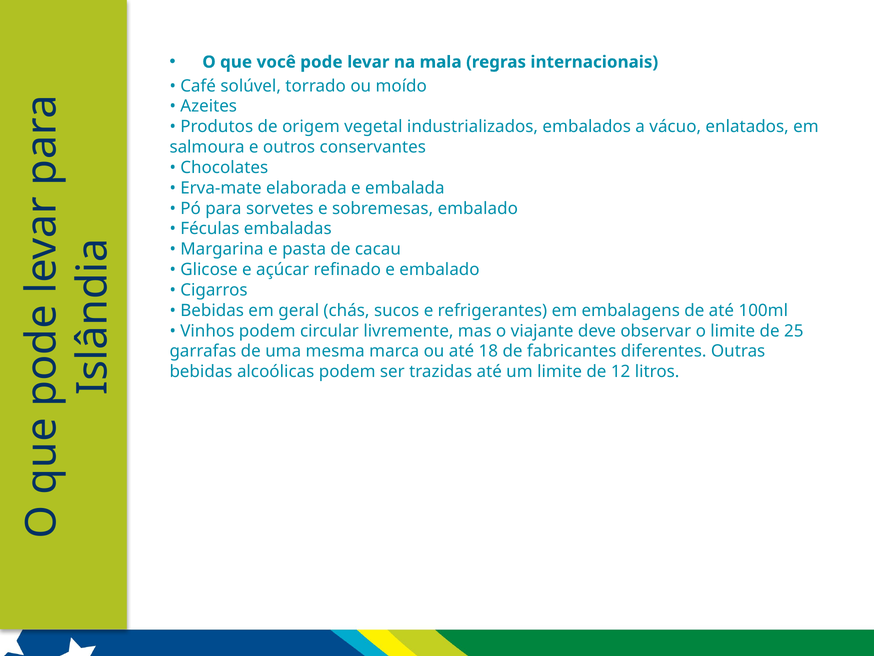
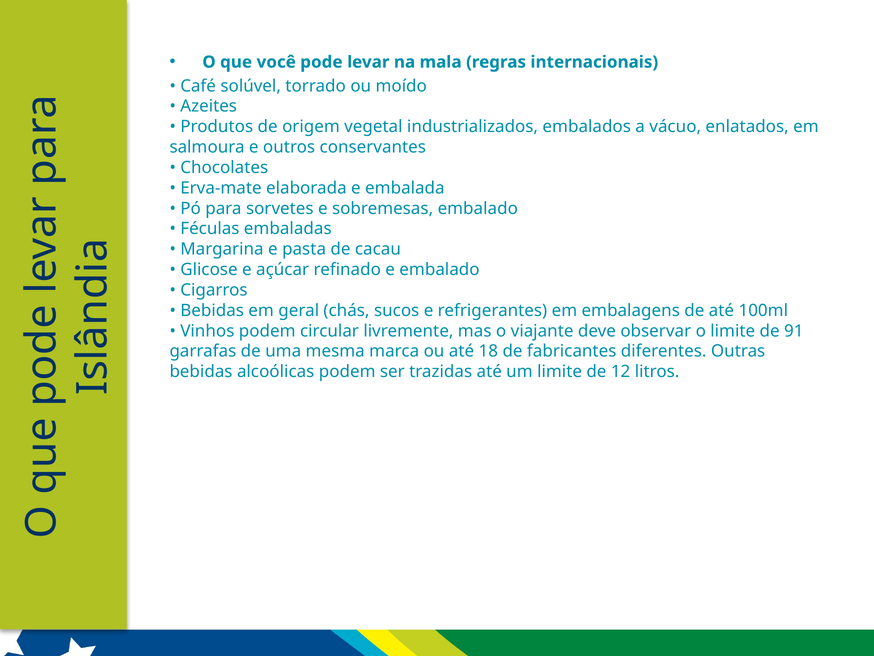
25: 25 -> 91 (794, 331)
